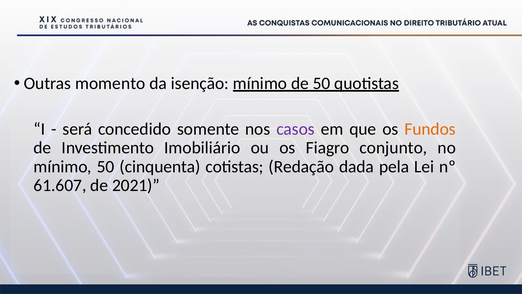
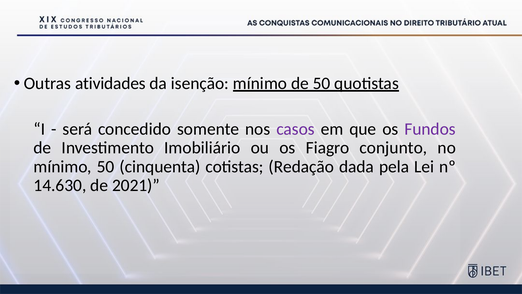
momento: momento -> atividades (110, 83)
Fundos colour: orange -> purple (430, 129)
61.607: 61.607 -> 14.630 (60, 185)
